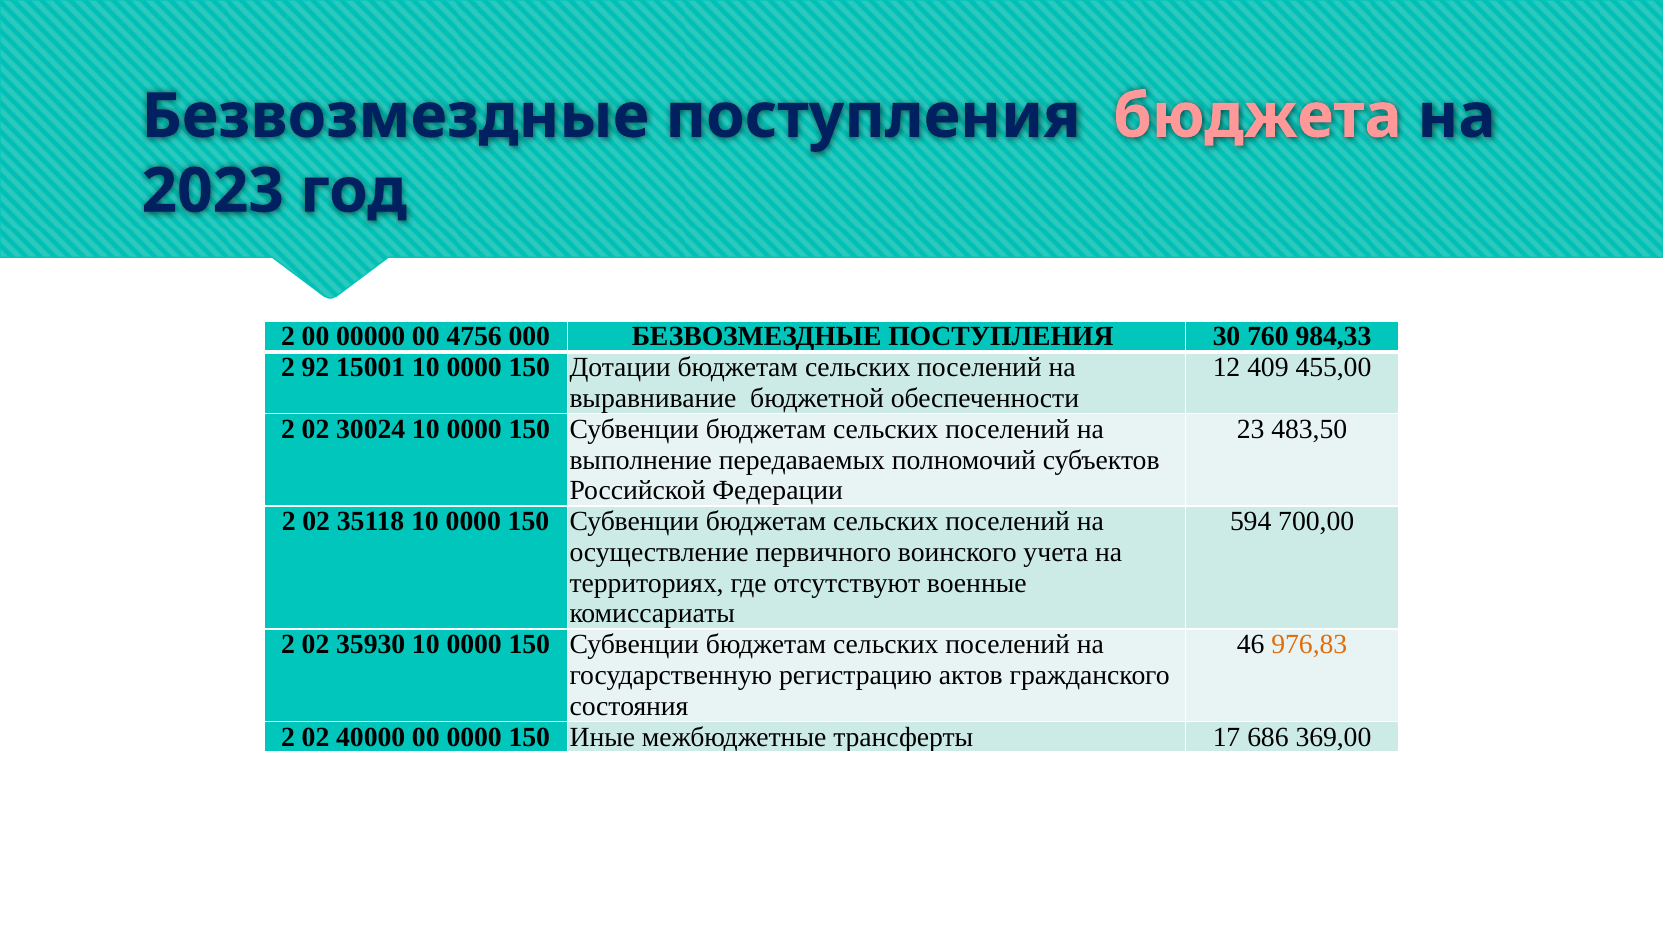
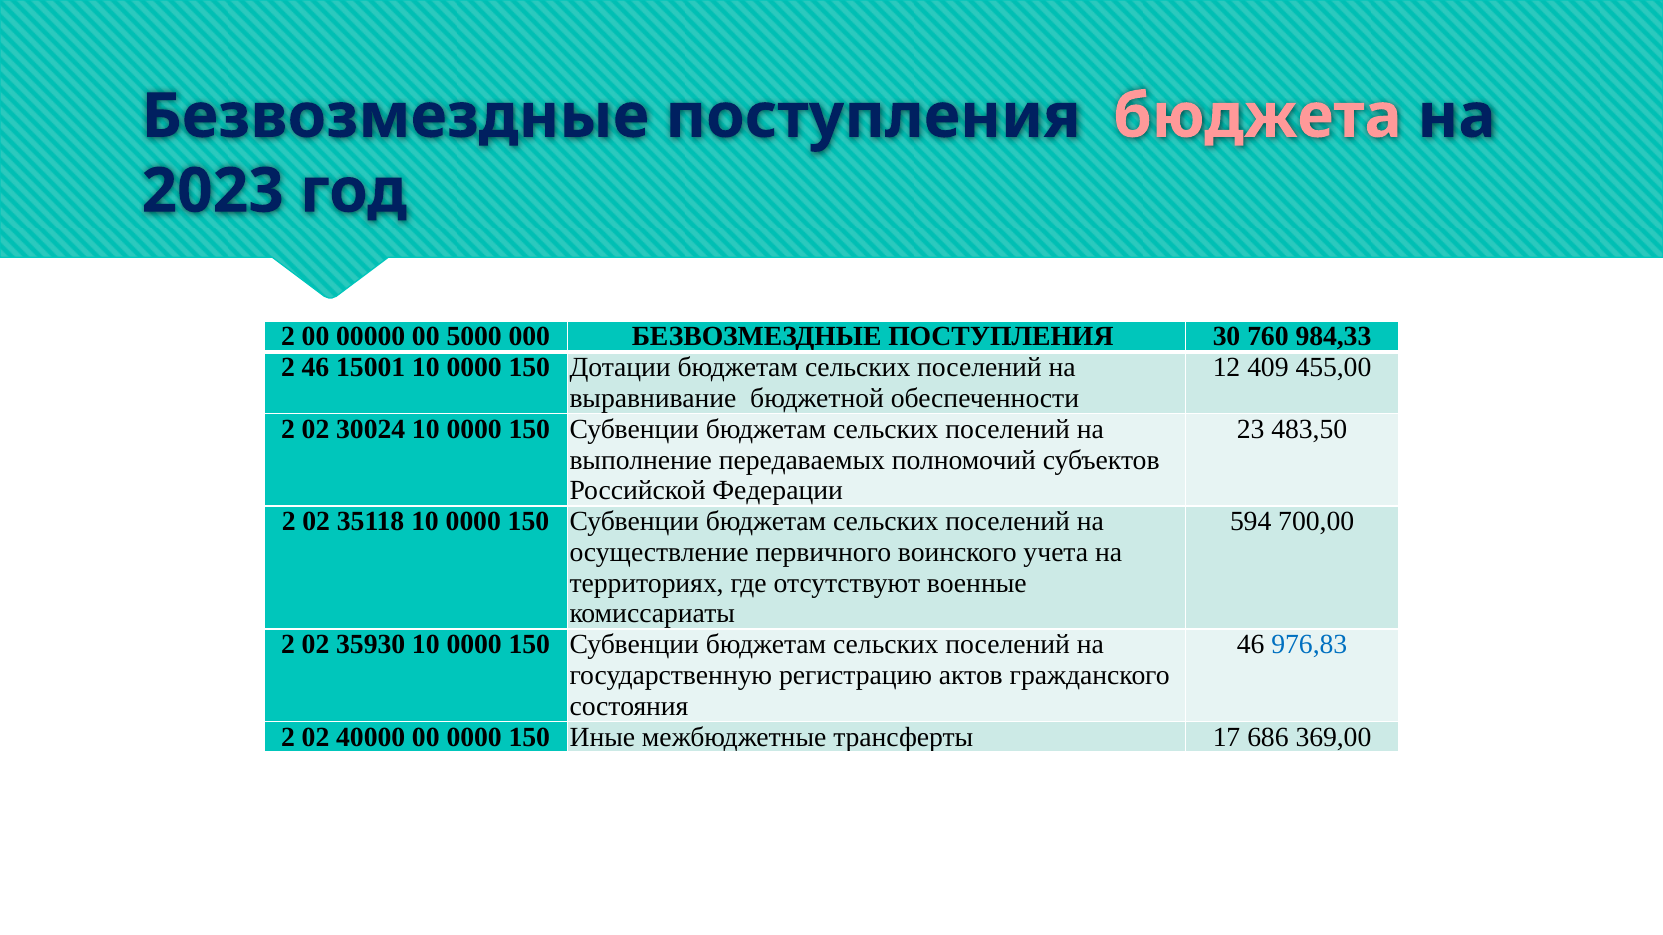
4756: 4756 -> 5000 (474, 337)
2 92: 92 -> 46 (315, 368)
976,83 colour: orange -> blue (1309, 645)
